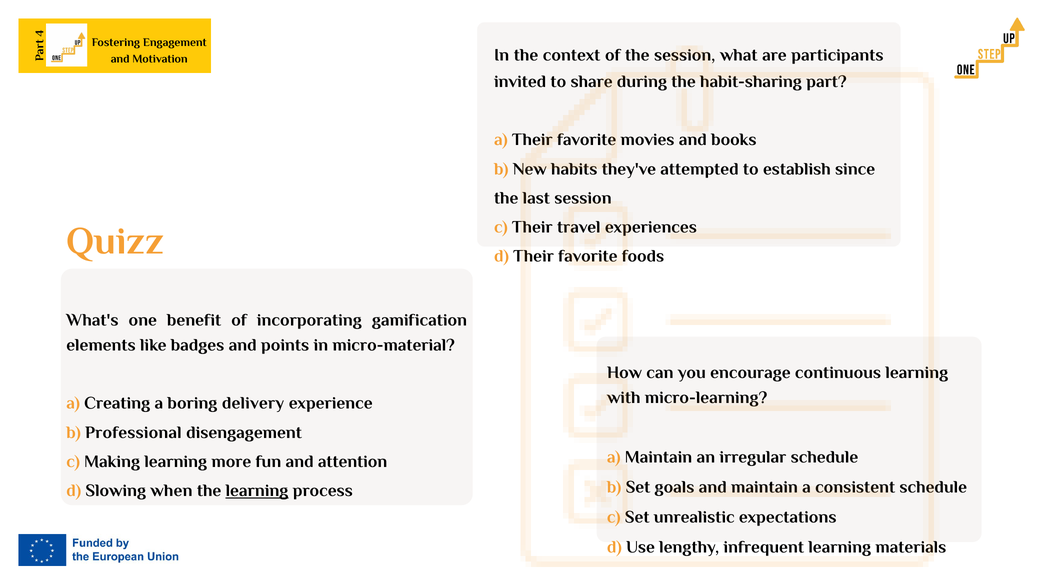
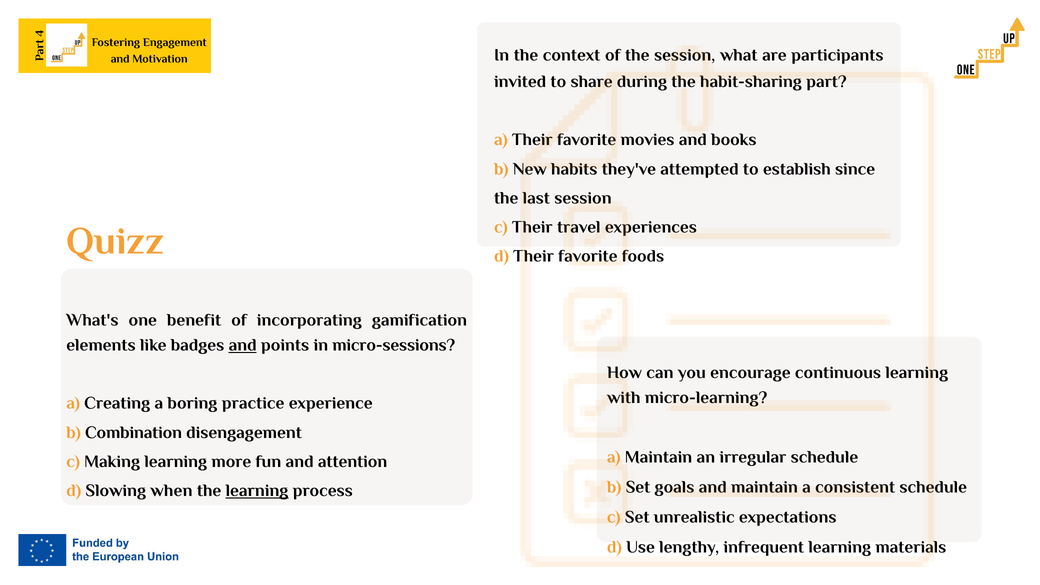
and underline: none -> present (243, 345)
micro-material: micro-material -> micro-sessions (394, 345)
delivery: delivery -> practice (253, 403)
Professional: Professional -> Combination (134, 432)
